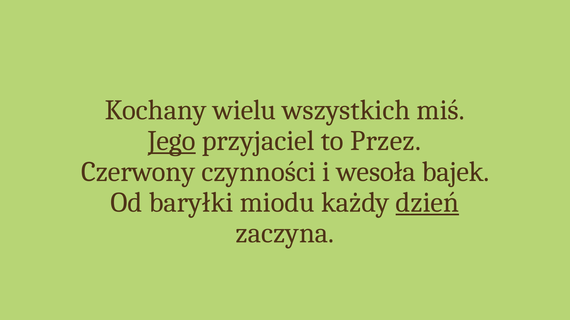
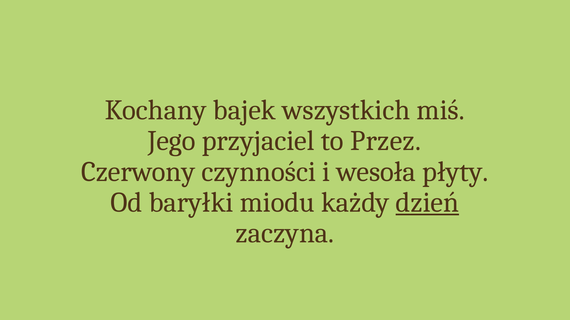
wielu: wielu -> bajek (244, 110)
Jego underline: present -> none (172, 141)
bajek: bajek -> płyty (455, 172)
